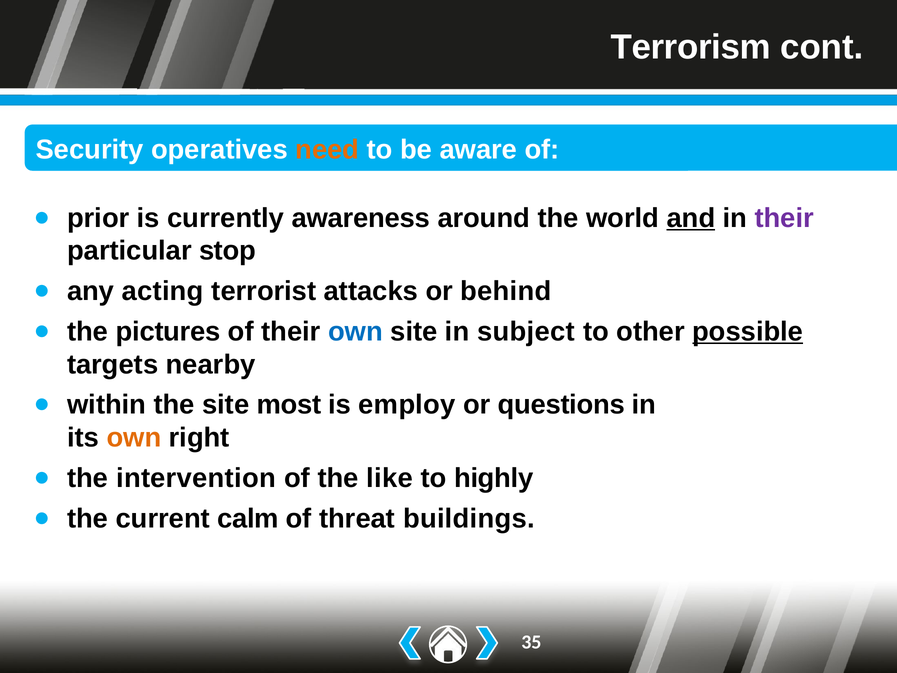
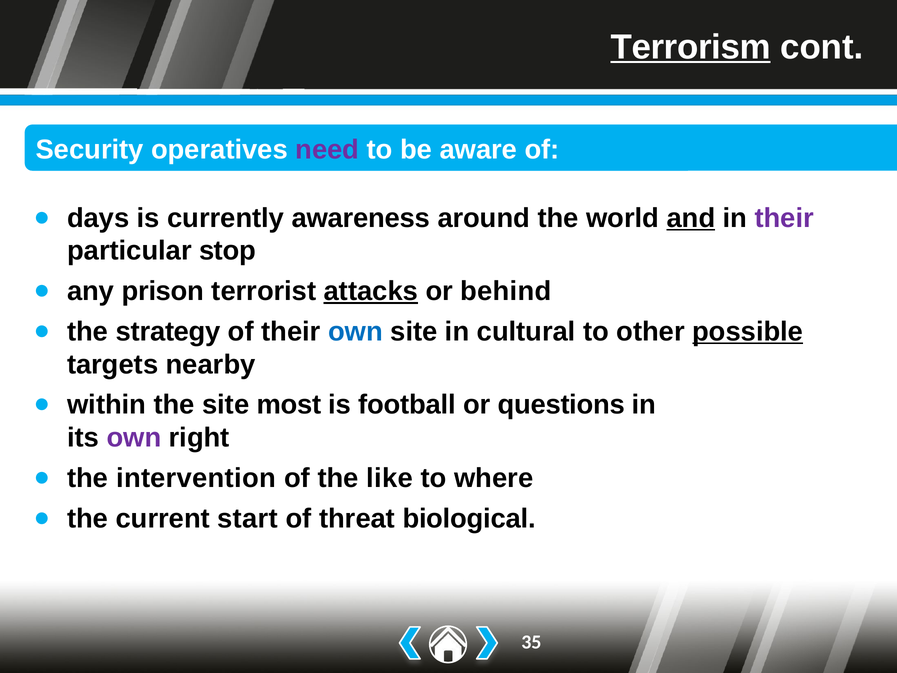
Terrorism underline: none -> present (691, 47)
need colour: orange -> purple (327, 149)
prior: prior -> days (98, 218)
acting: acting -> prison (163, 291)
attacks underline: none -> present (371, 291)
pictures: pictures -> strategy (168, 331)
subject: subject -> cultural (526, 331)
employ: employ -> football (407, 405)
own colour: orange -> purple (134, 438)
highly: highly -> where (494, 478)
calm: calm -> start (248, 518)
buildings: buildings -> biological (469, 518)
